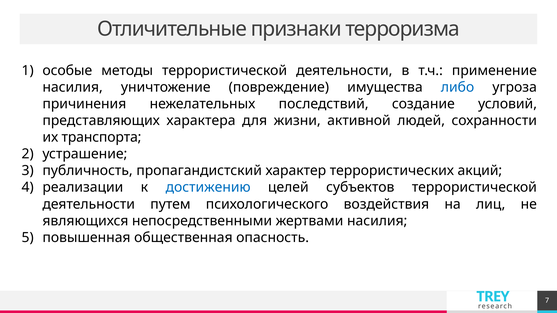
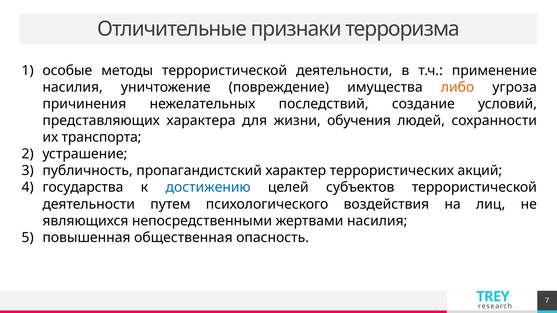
либо colour: blue -> orange (458, 87)
активной: активной -> обучения (359, 121)
реализации: реализации -> государства (83, 188)
